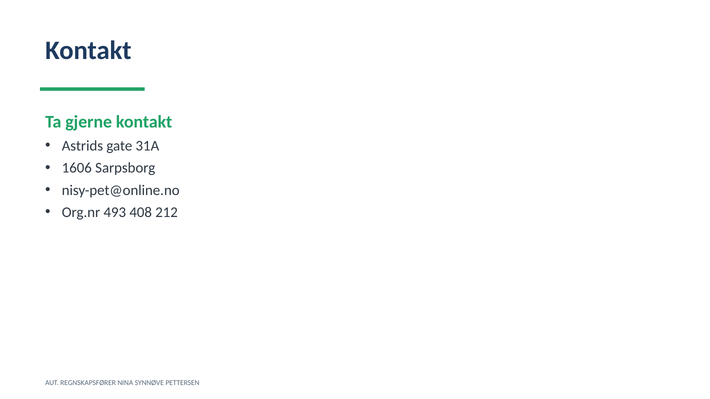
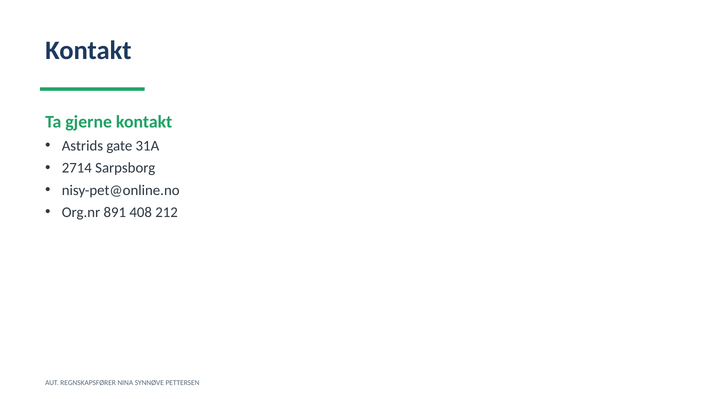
1606: 1606 -> 2714 (77, 168)
493: 493 -> 891 (115, 213)
